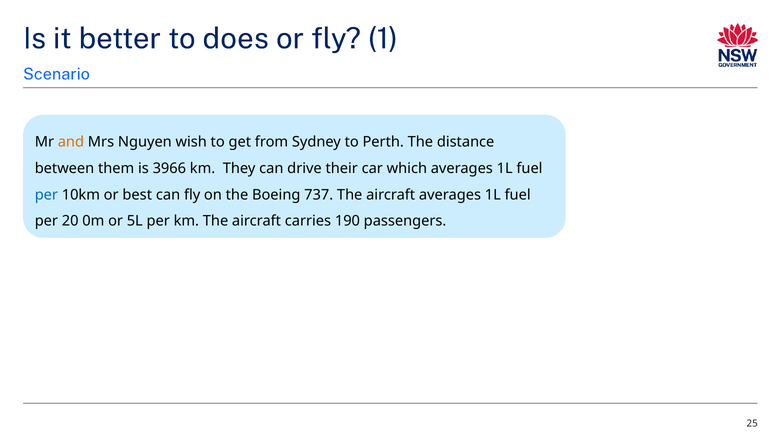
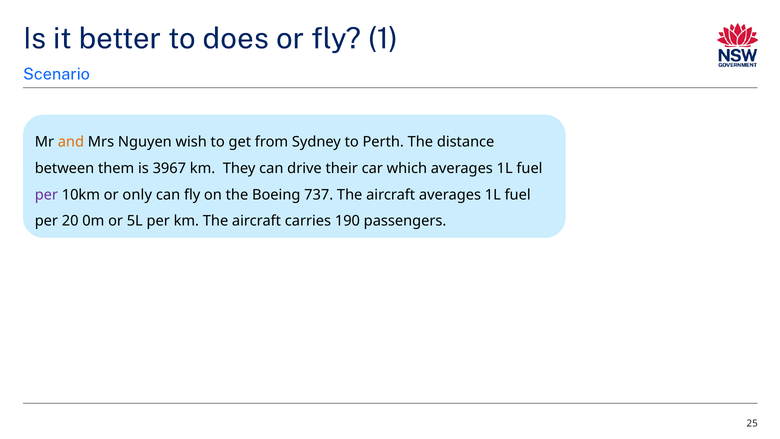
3966: 3966 -> 3967 (169, 168)
per colour: blue -> purple (46, 195)
best: best -> only (137, 195)
